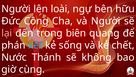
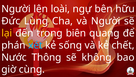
Công: Công -> Lùng (36, 21)
lại colour: pink -> yellow (7, 33)
Thánh: Thánh -> Thông (46, 57)
